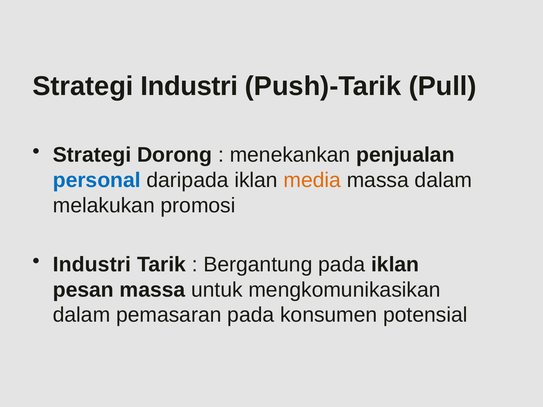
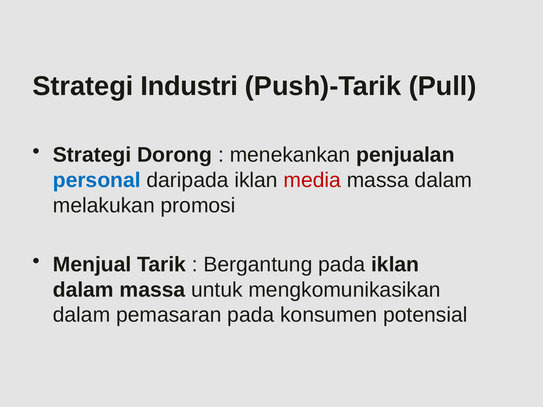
media colour: orange -> red (312, 180)
Industri: Industri -> Menjual (92, 265)
pesan: pesan -> dalam (83, 290)
